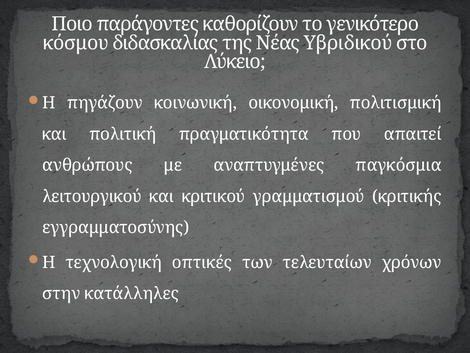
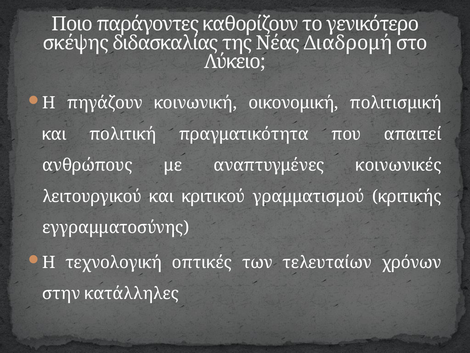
κόσμου: κόσμου -> σκέψης (76, 43)
Υβριδικού: Υβριδικού -> Διαδρομή (348, 43)
παγκόσμια: παγκόσμια -> κοινωνικές (399, 165)
